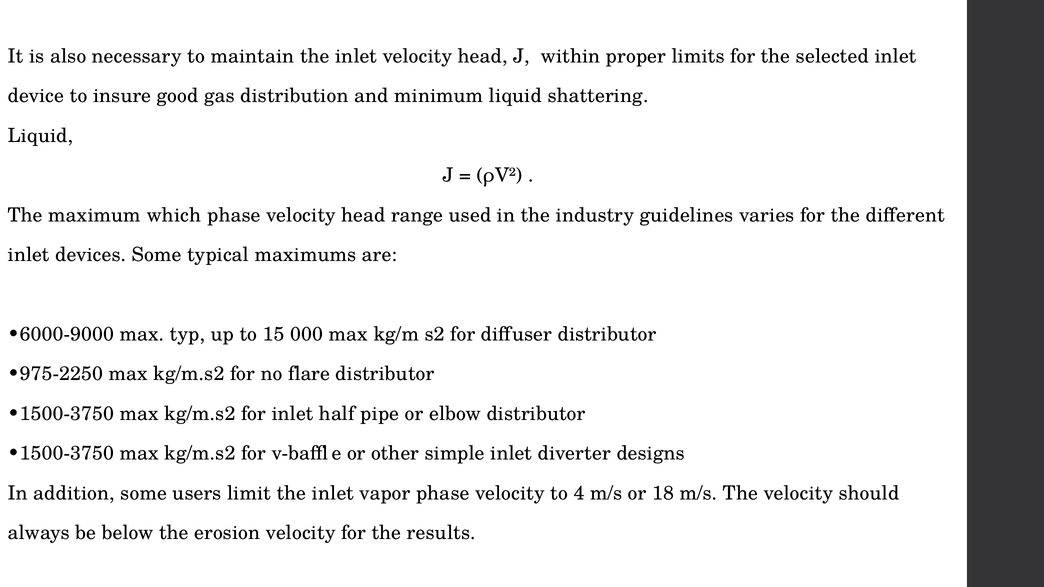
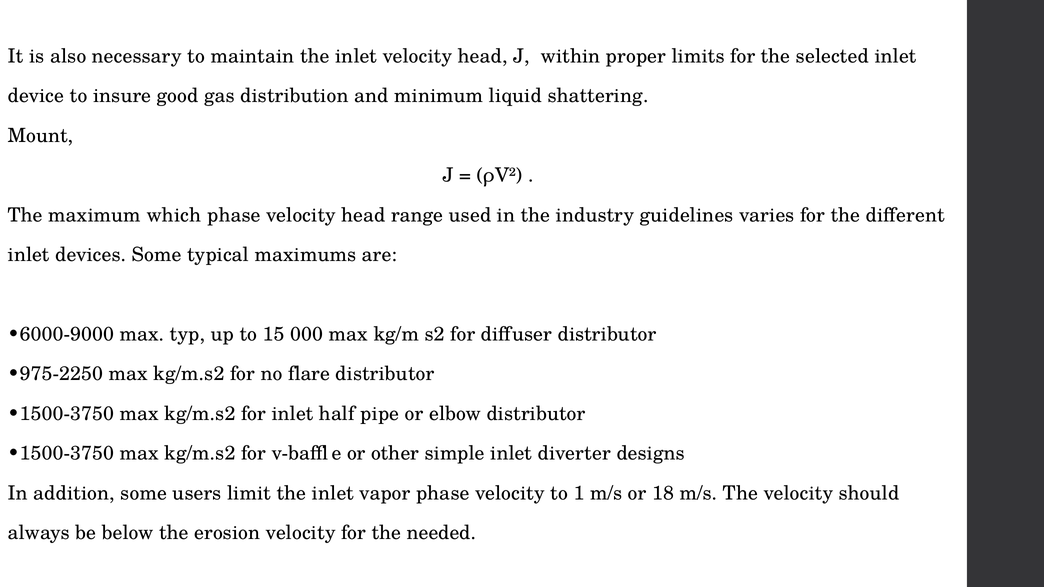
Liquid: Liquid -> Mount (41, 136)
4: 4 -> 1 (579, 493)
results: results -> needed (441, 533)
